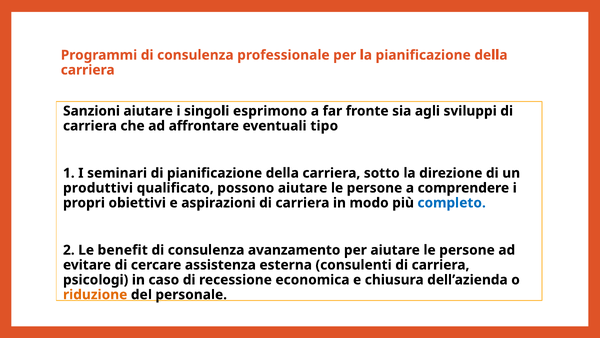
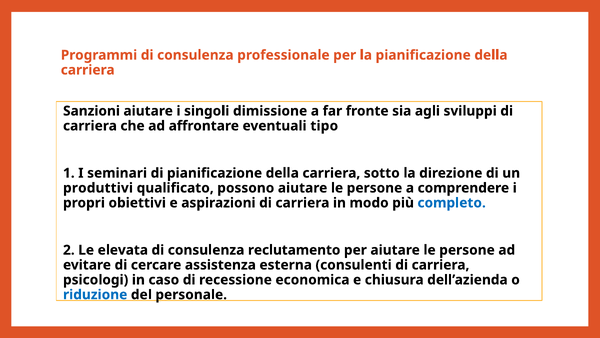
esprimono: esprimono -> dimissione (270, 111)
benefit: benefit -> elevata (123, 250)
avanzamento: avanzamento -> reclutamento (294, 250)
riduzione colour: orange -> blue (95, 294)
